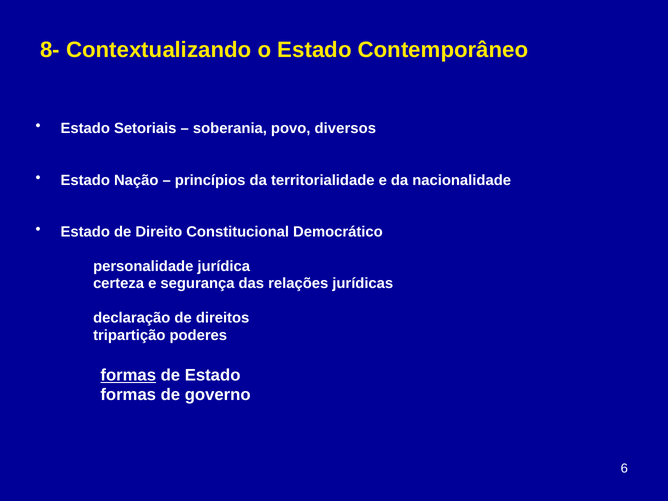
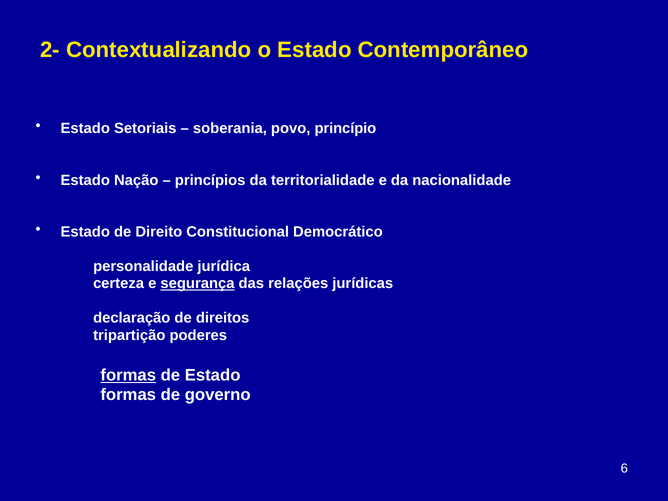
8-: 8- -> 2- (50, 50)
diversos: diversos -> princípio (345, 129)
segurança underline: none -> present (198, 284)
